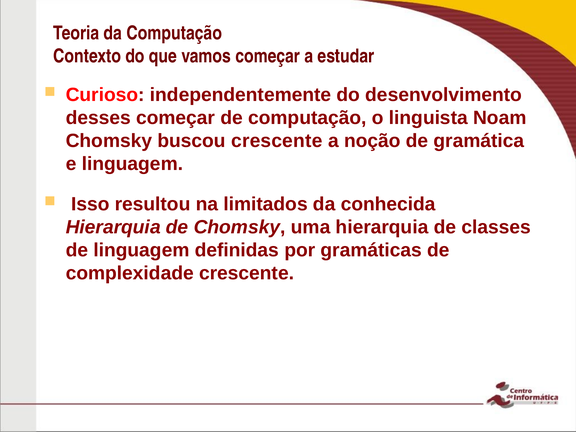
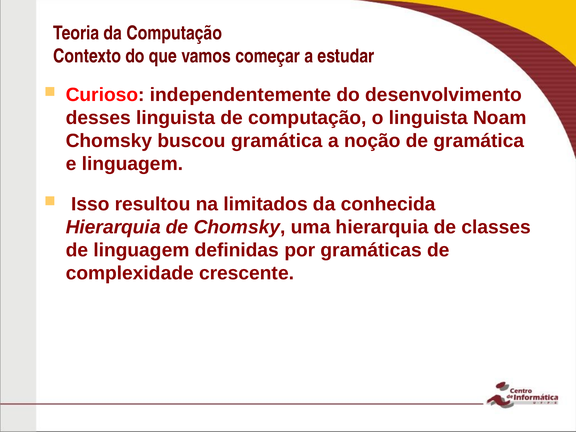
desses começar: começar -> linguista (176, 118)
buscou crescente: crescente -> gramática (277, 141)
